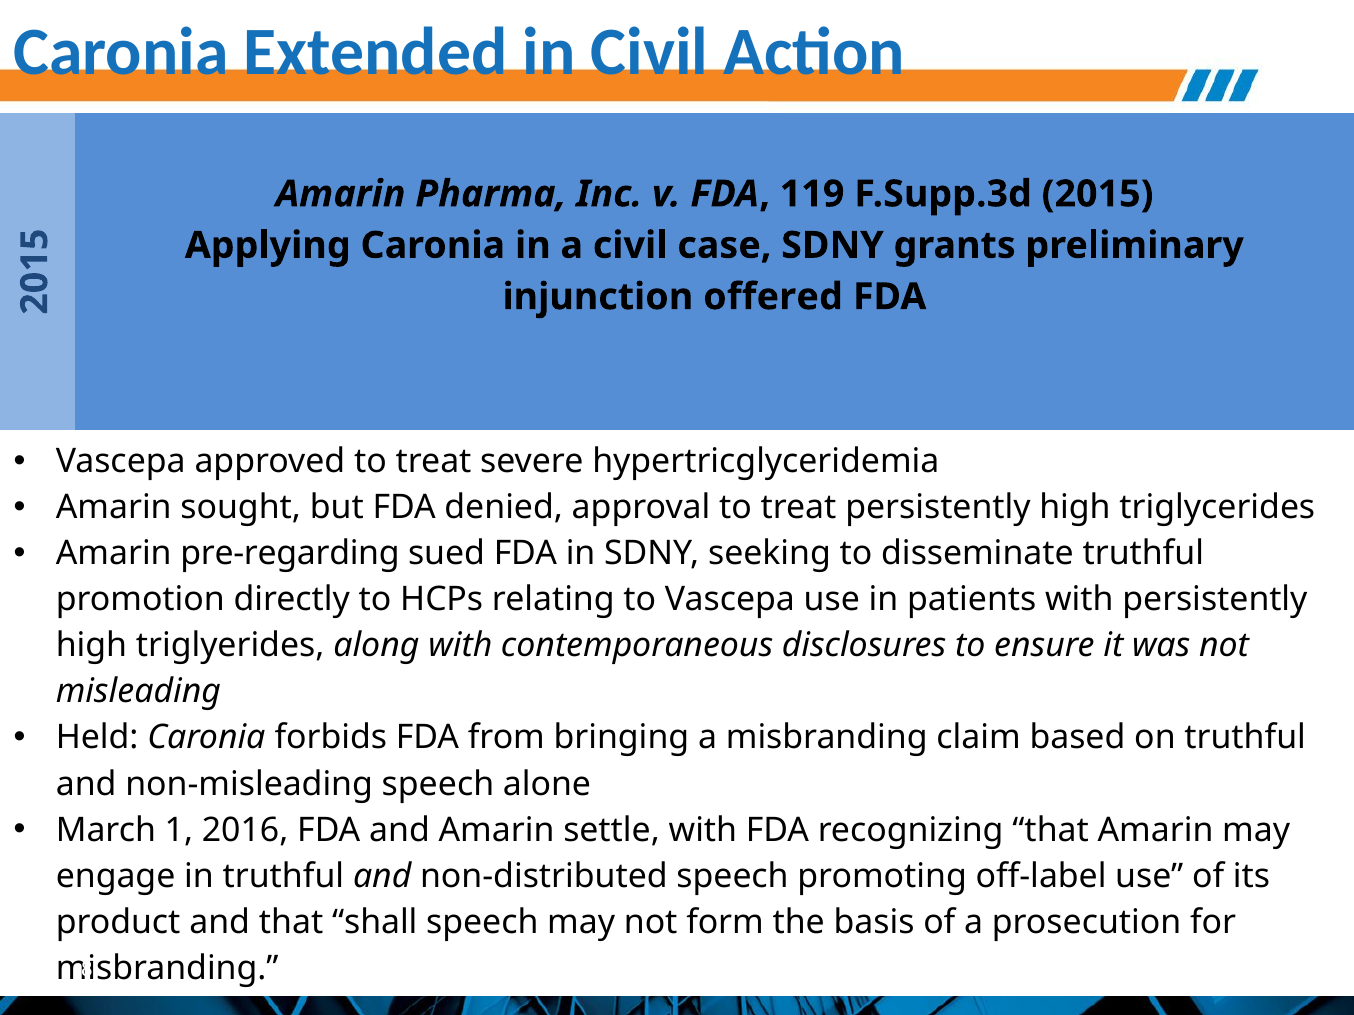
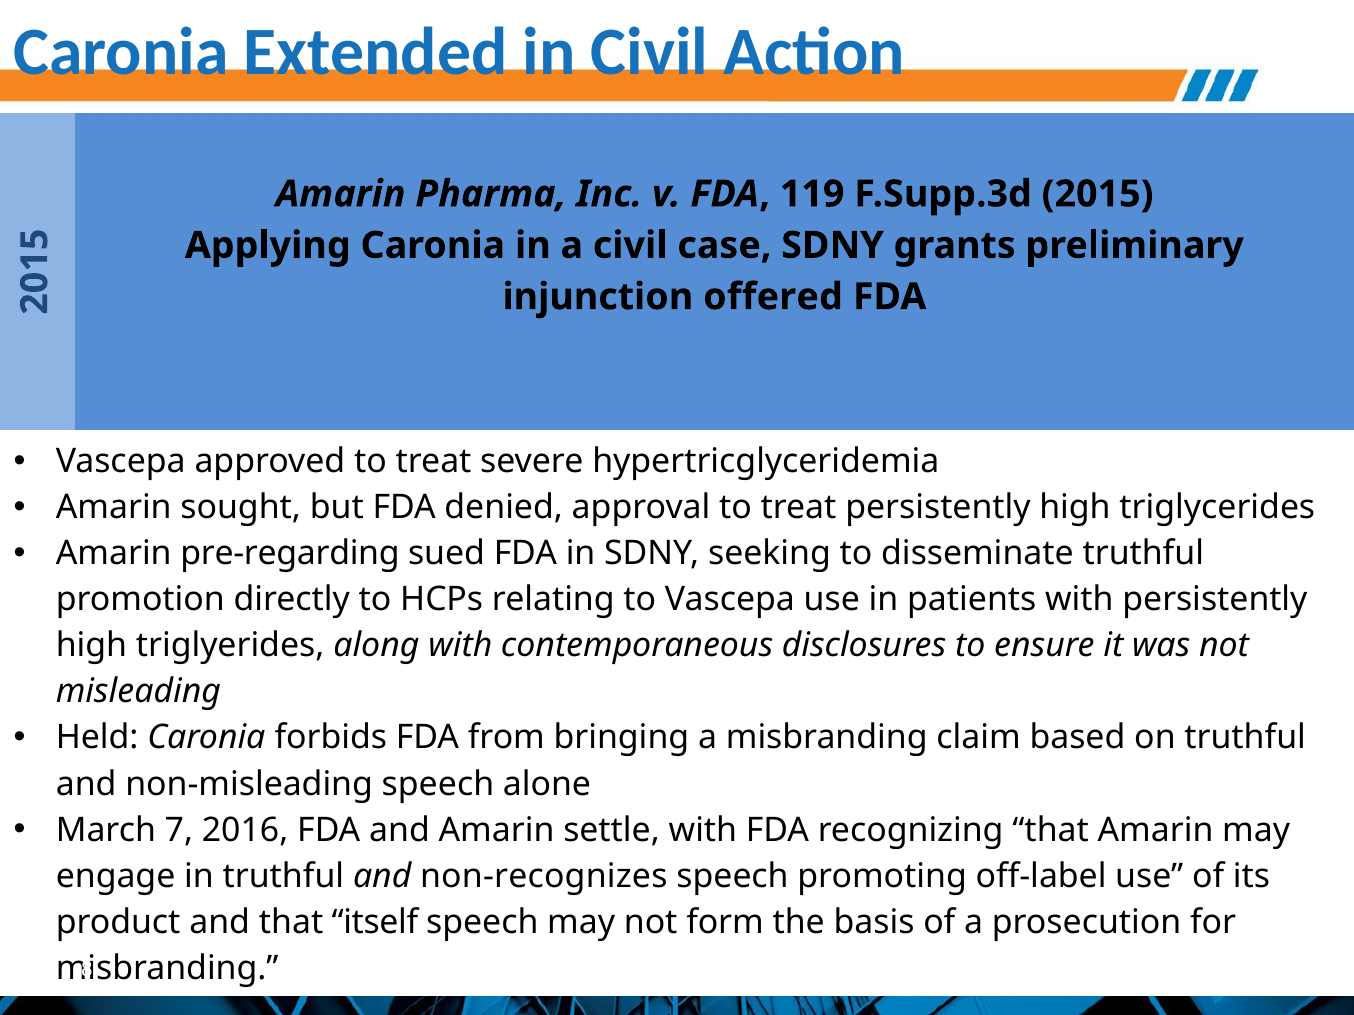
March 1: 1 -> 7 (179, 830)
non-distributed: non-distributed -> non-recognizes (544, 876)
shall: shall -> itself (375, 922)
